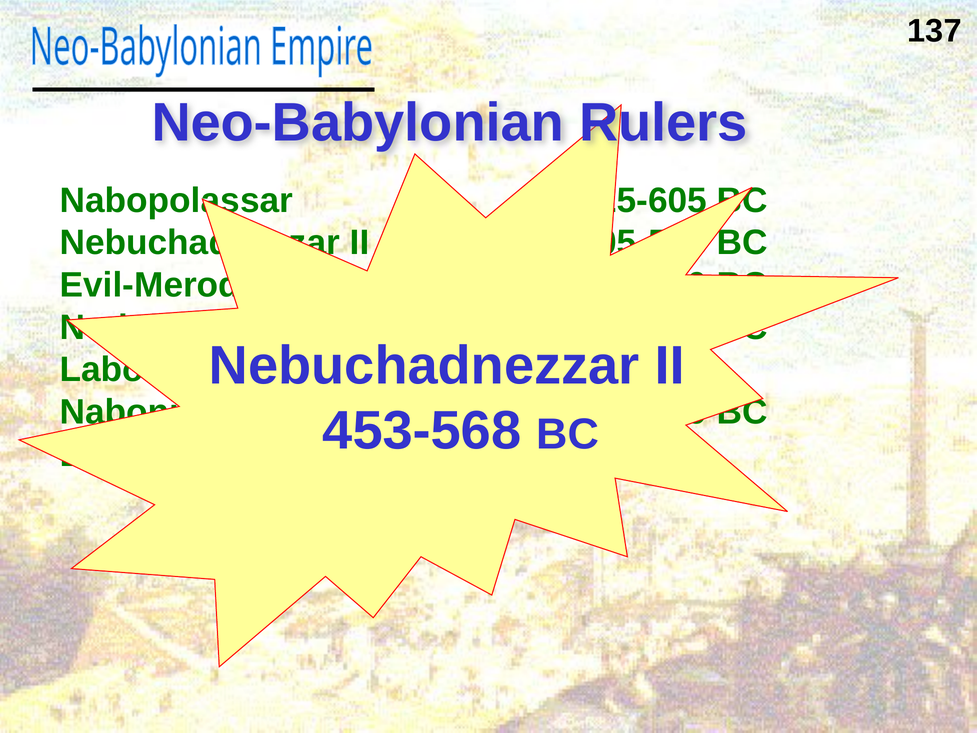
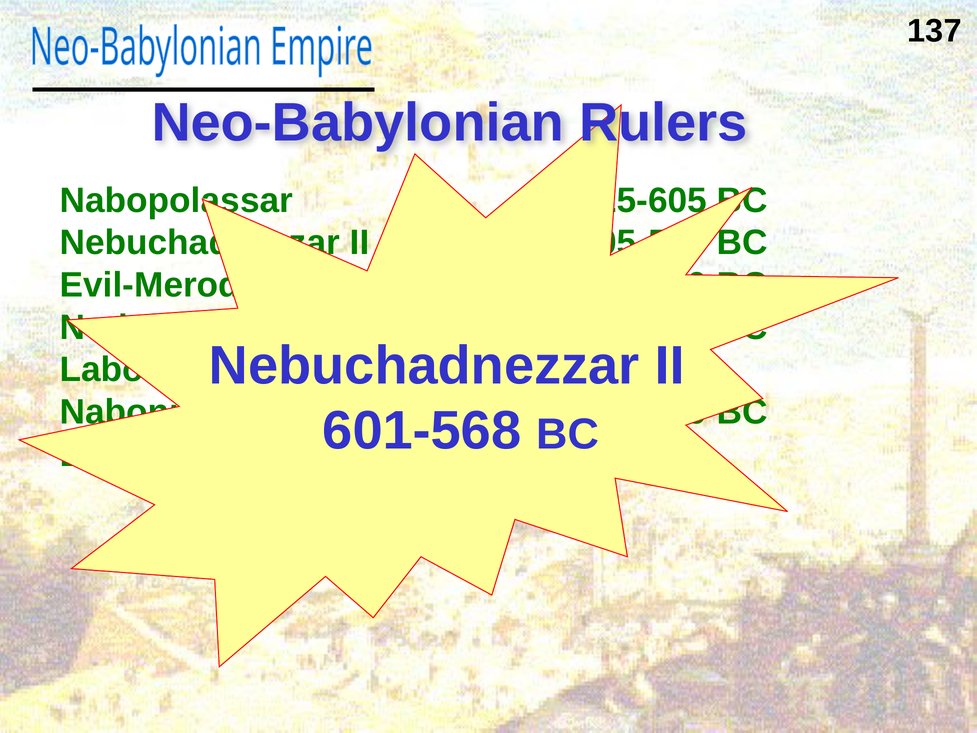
453-568: 453-568 -> 601-568 (422, 431)
